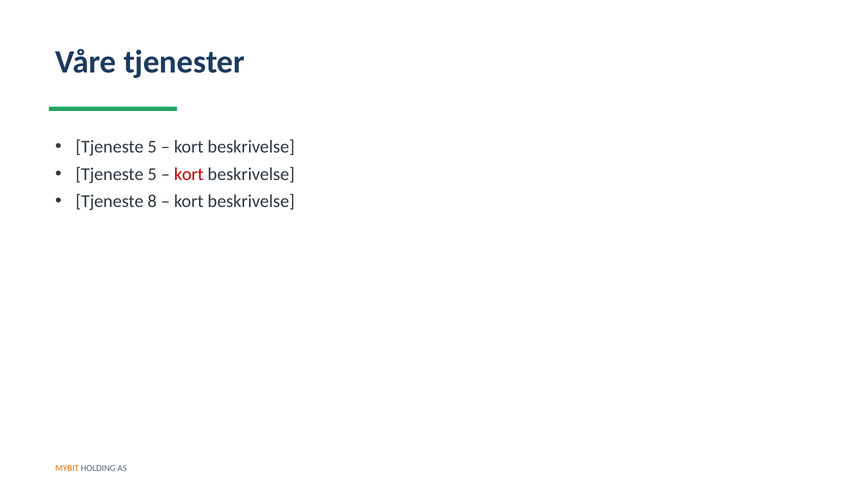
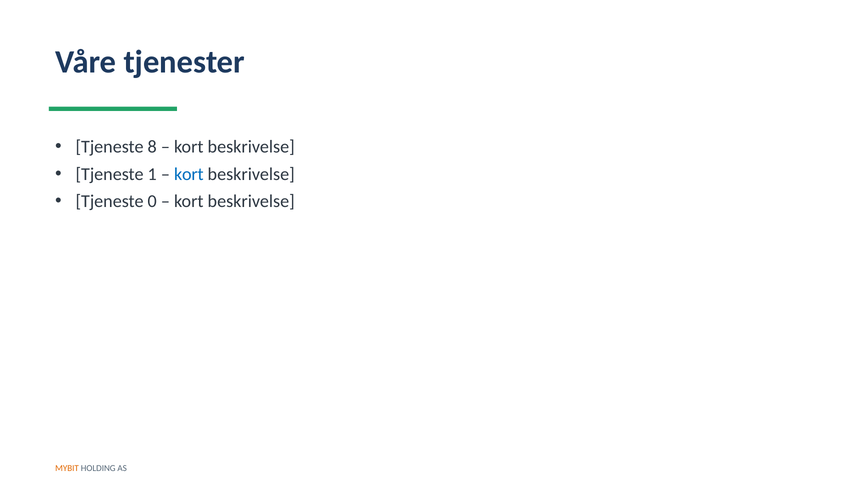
5: 5 -> 8 (152, 147)
5: 5 -> 1 (152, 174)
kort colour: red -> blue (189, 174)
8: 8 -> 0 (152, 201)
